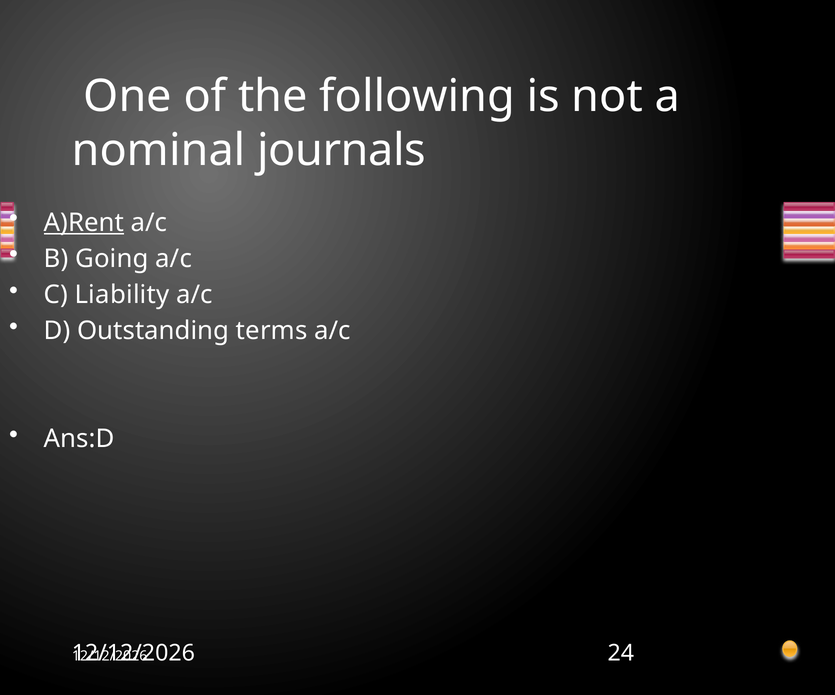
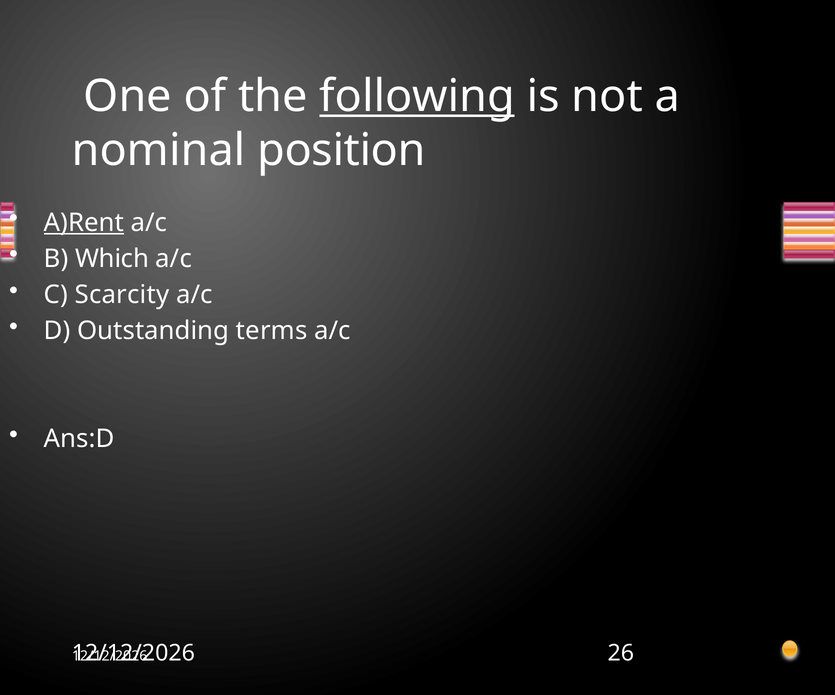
following underline: none -> present (417, 97)
journals: journals -> position (341, 151)
Going: Going -> Which (112, 259)
Liability: Liability -> Scarcity (122, 295)
24: 24 -> 26 (621, 654)
